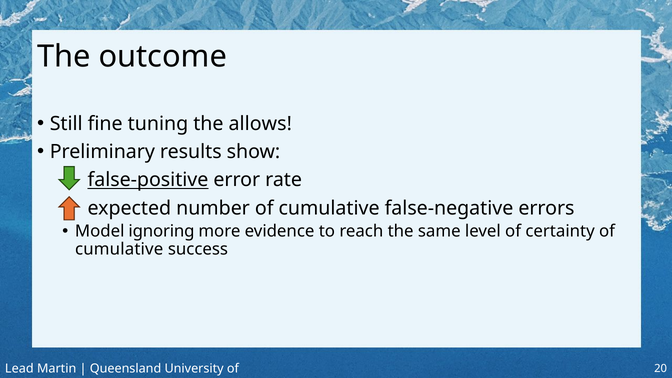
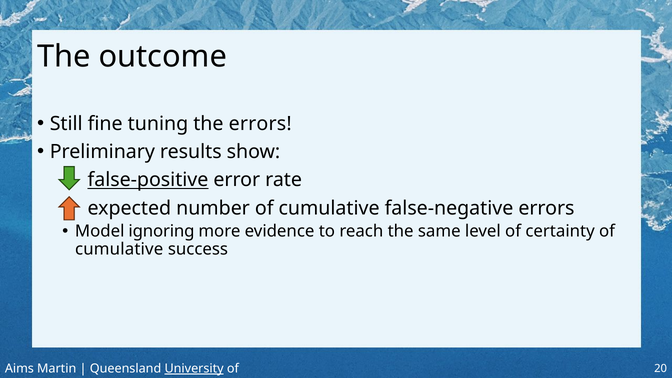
the allows: allows -> errors (260, 124)
Lead: Lead -> Aims (19, 369)
University underline: none -> present (194, 369)
